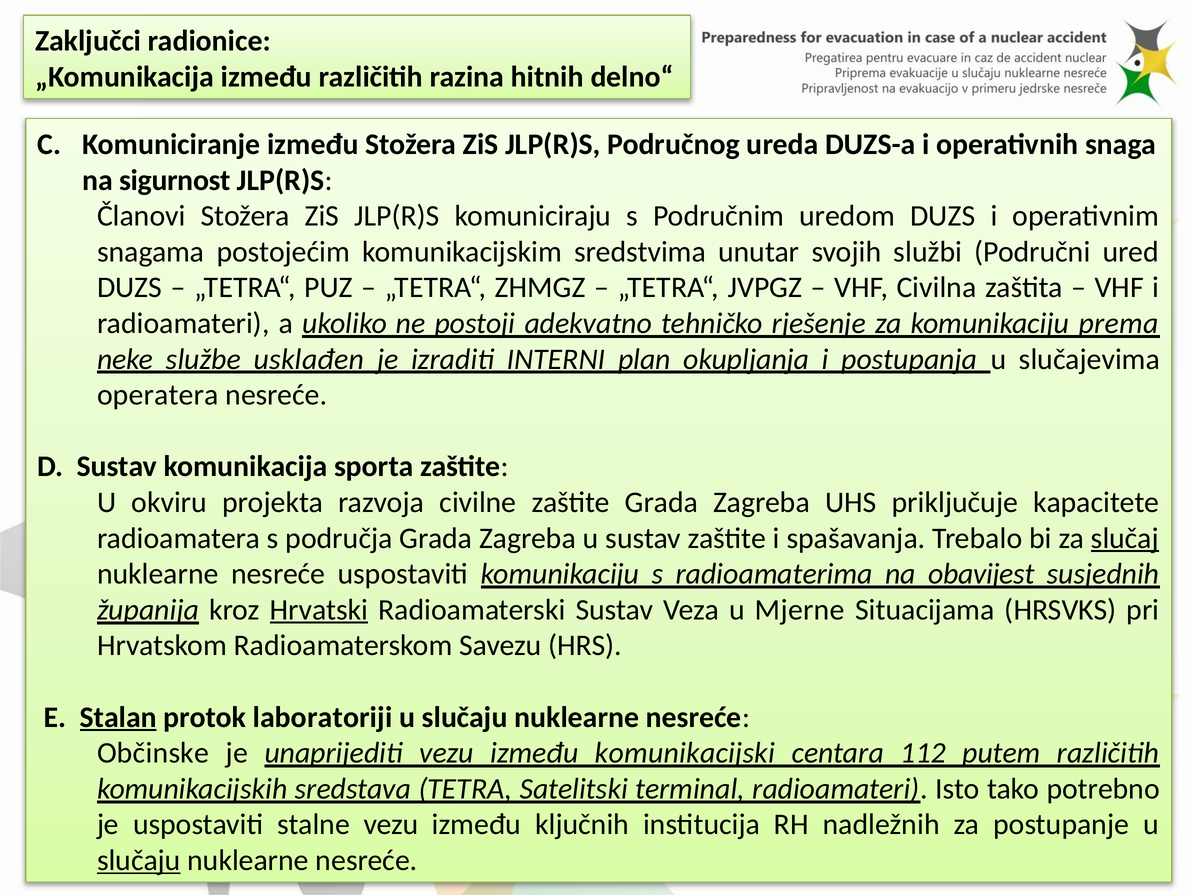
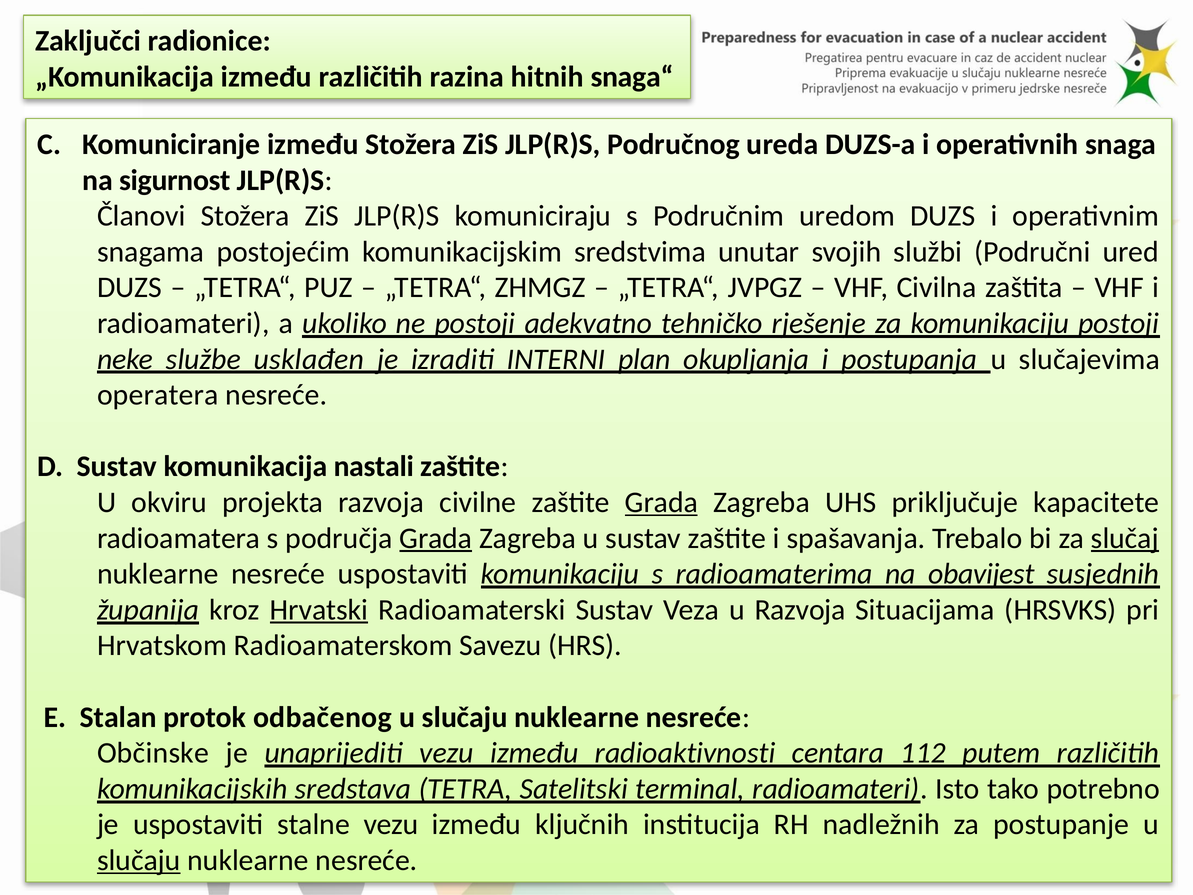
delno“: delno“ -> snaga“ (632, 77)
komunikaciju prema: prema -> postoji (1119, 323)
sporta: sporta -> nastali (374, 466)
Grada underline: none -> present (661, 502)
Grada underline: none -> present (436, 538)
u Mjerne: Mjerne -> Razvoja (800, 610)
Stalan underline: present -> none (118, 717)
laboratoriji: laboratoriji -> odbačenog (322, 717)
komunikacijski: komunikacijski -> radioaktivnosti (685, 753)
